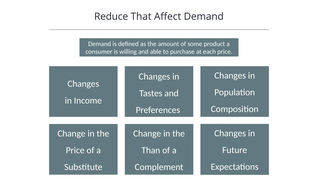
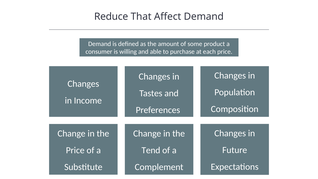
Than: Than -> Tend (151, 150)
